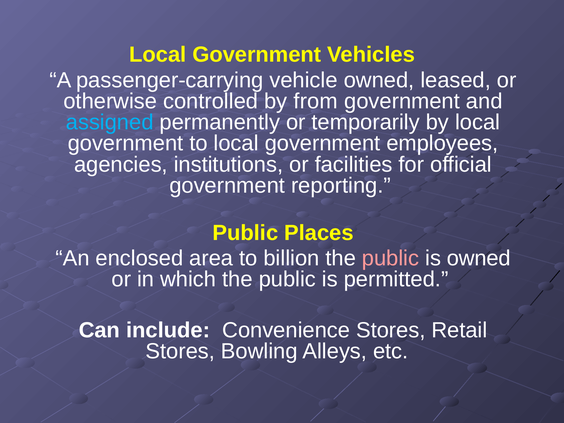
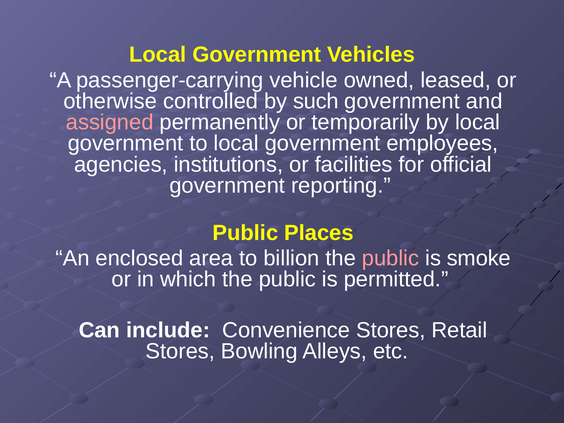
from: from -> such (316, 101)
assigned colour: light blue -> pink (110, 122)
is owned: owned -> smoke (479, 258)
